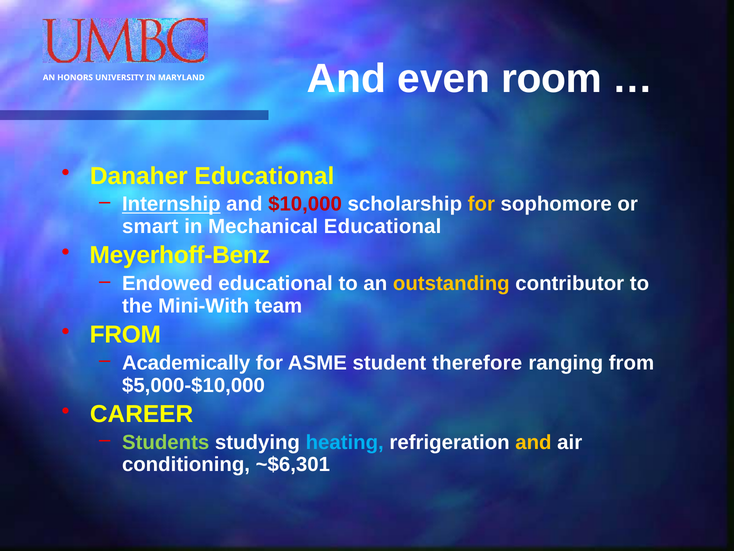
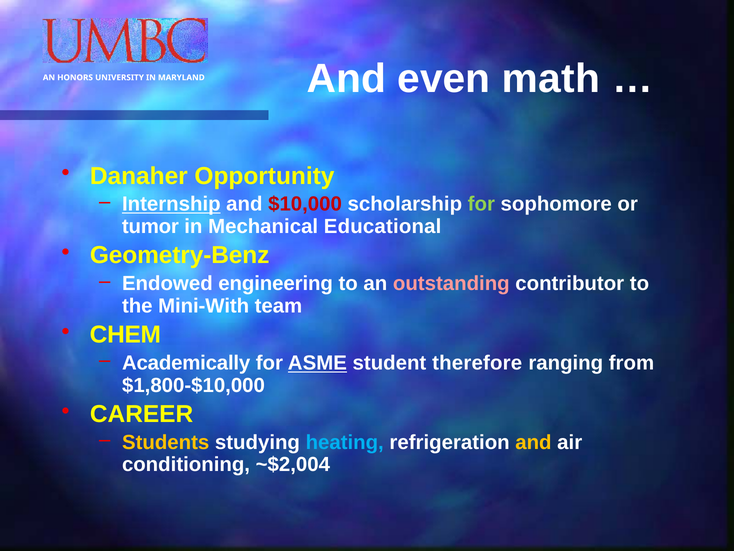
room: room -> math (551, 79)
Danaher Educational: Educational -> Opportunity (264, 176)
for colour: yellow -> light green (481, 204)
smart: smart -> tumor (150, 226)
Meyerhoff-Benz: Meyerhoff-Benz -> Geometry-Benz (180, 255)
Endowed educational: educational -> engineering (276, 283)
outstanding colour: yellow -> pink (451, 283)
FROM: FROM -> CHEM (125, 335)
ASME underline: none -> present (317, 363)
$5,000-$10,000: $5,000-$10,000 -> $1,800-$10,000 (193, 385)
Students colour: light green -> yellow (166, 442)
~$6,301: ~$6,301 -> ~$2,004 (293, 464)
